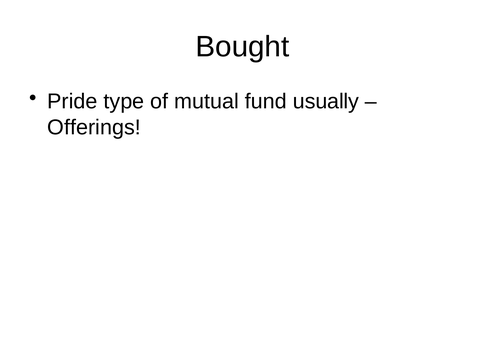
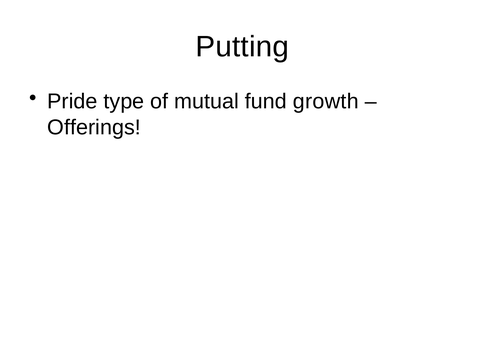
Bought: Bought -> Putting (242, 47)
usually: usually -> growth (326, 102)
